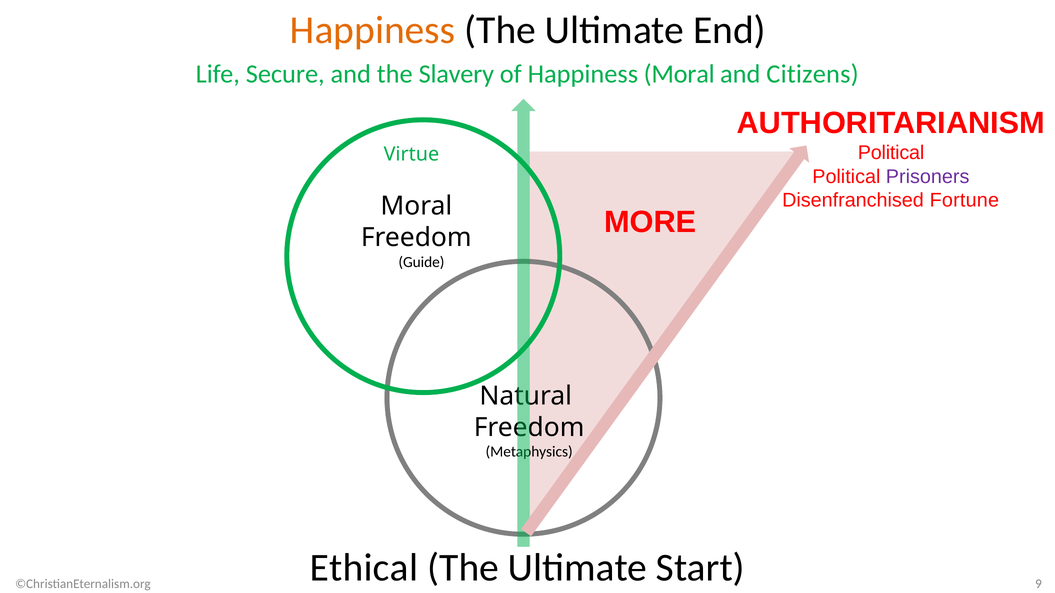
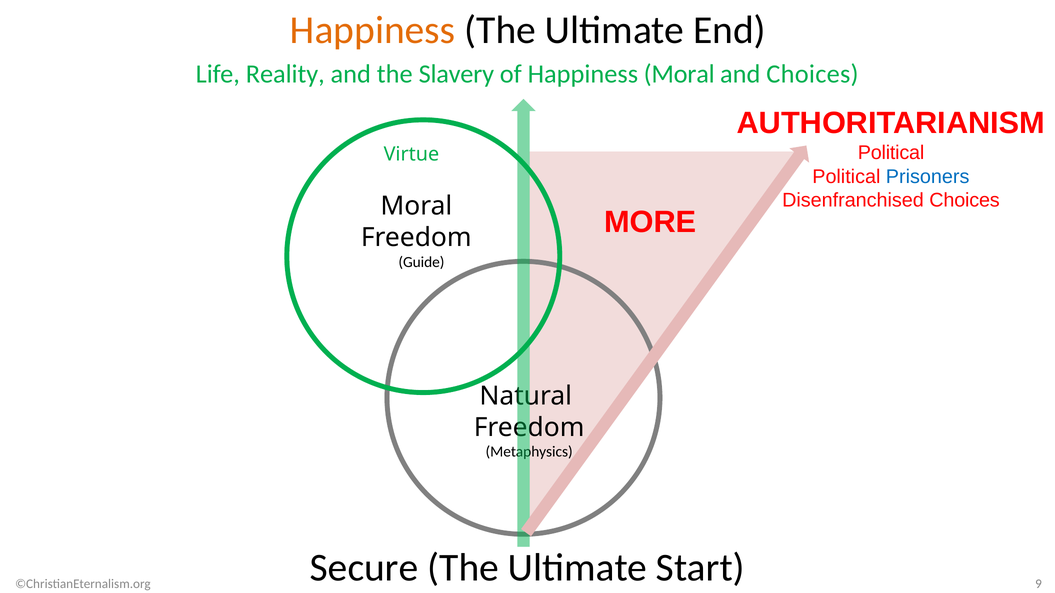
Secure: Secure -> Reality (285, 74)
and Citizens: Citizens -> Choices (812, 74)
Prisoners colour: purple -> blue (928, 177)
Fortune: Fortune -> Choices (965, 200)
Ethical: Ethical -> Secure (364, 568)
